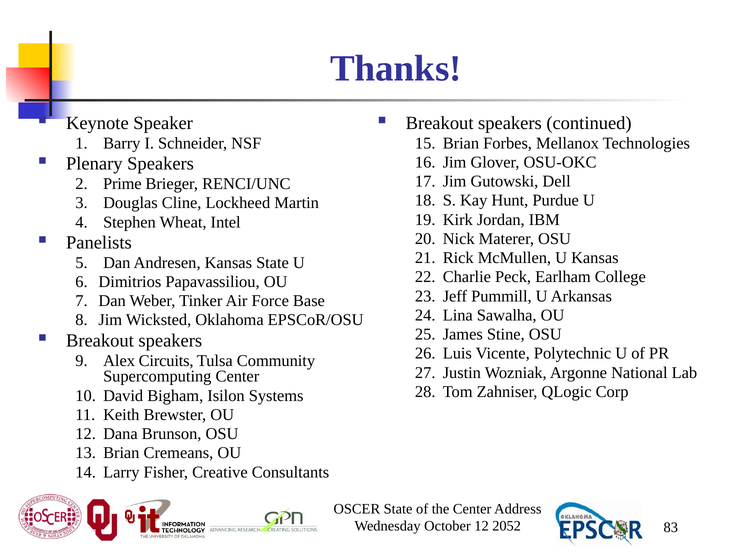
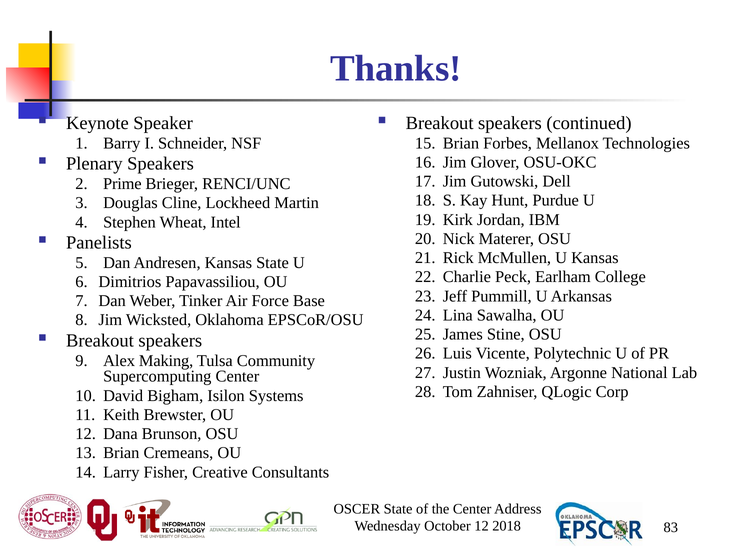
Circuits: Circuits -> Making (166, 361)
2052: 2052 -> 2018 (507, 526)
